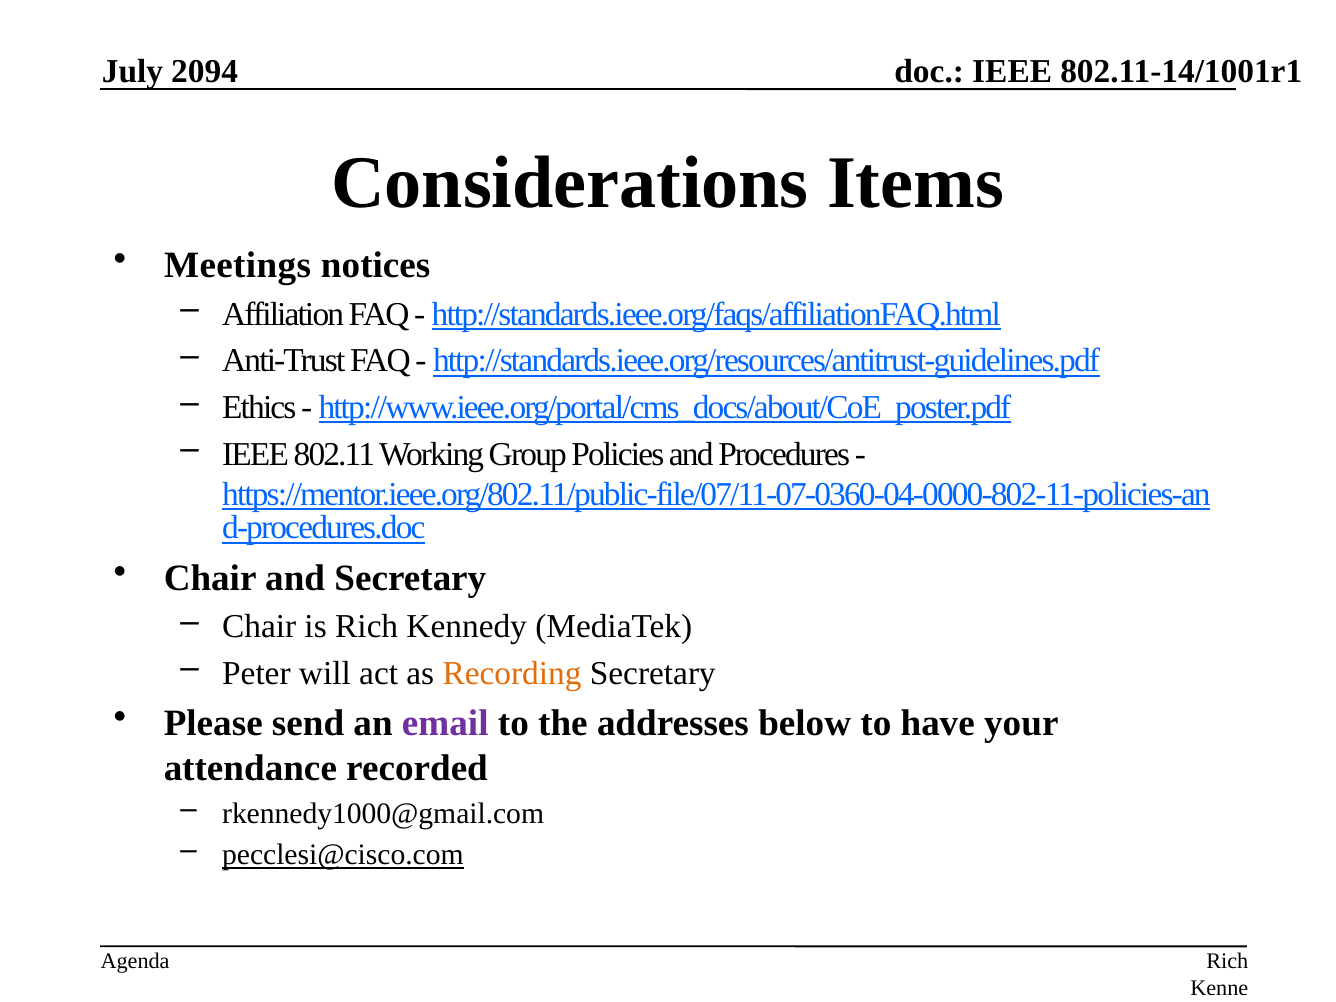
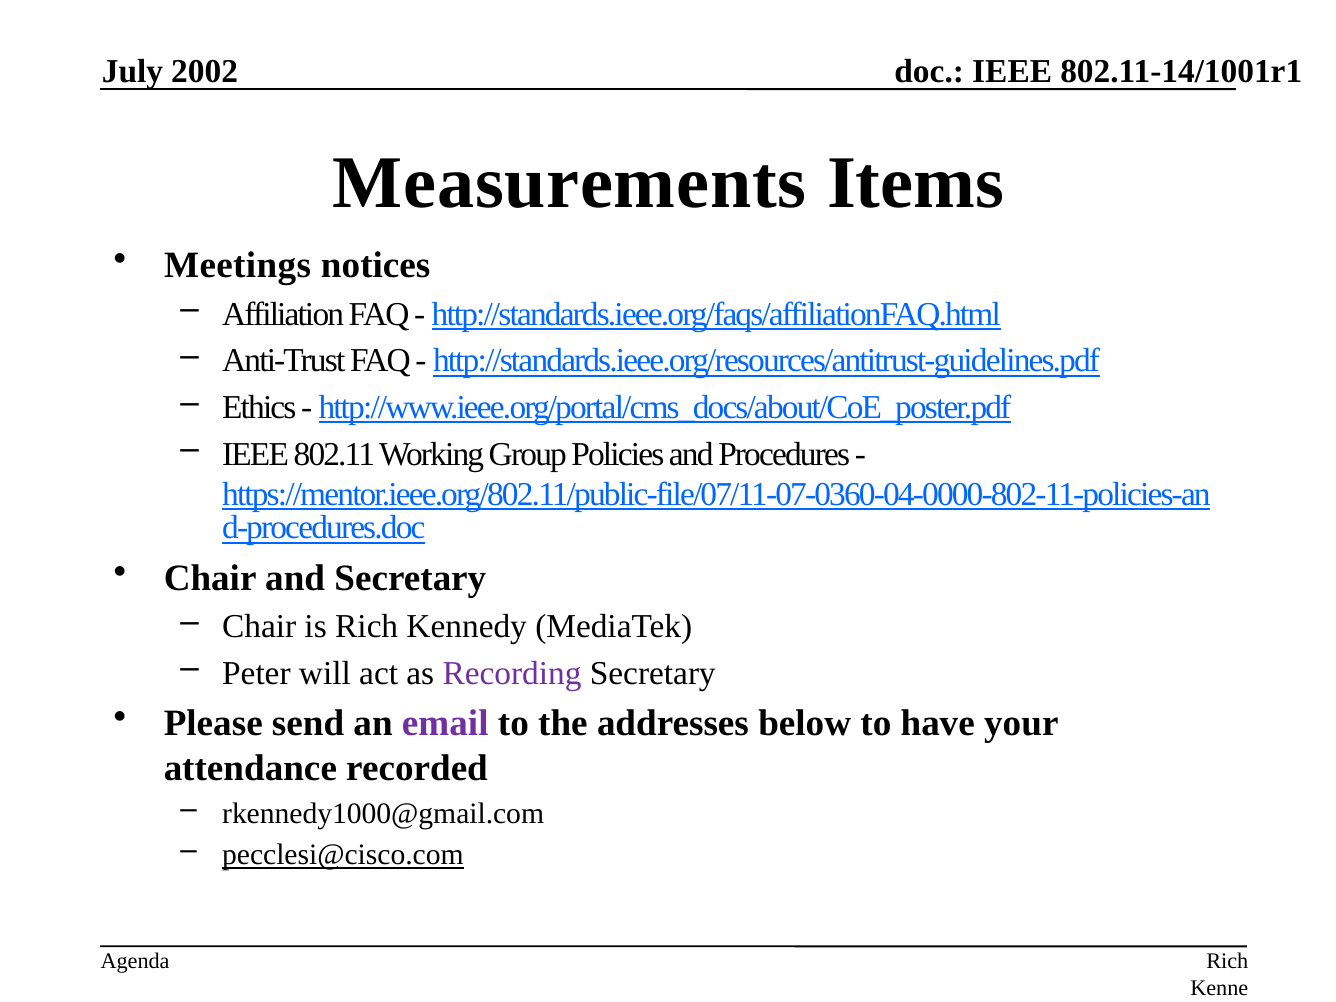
2094: 2094 -> 2002 (205, 71)
Considerations: Considerations -> Measurements (570, 183)
Recording colour: orange -> purple (512, 673)
